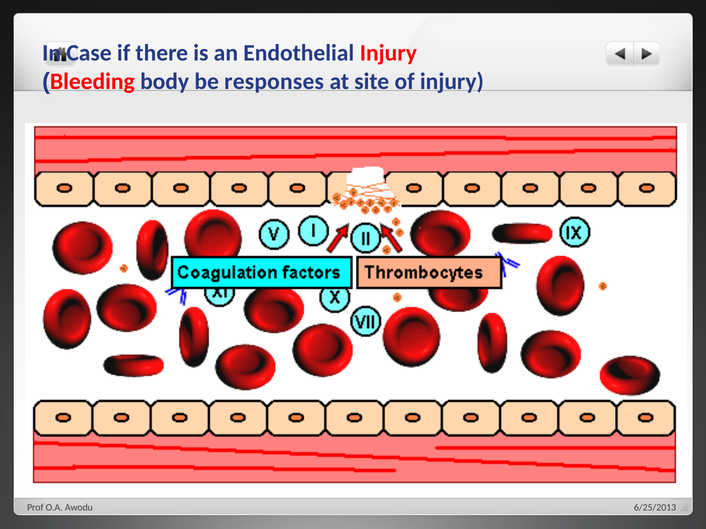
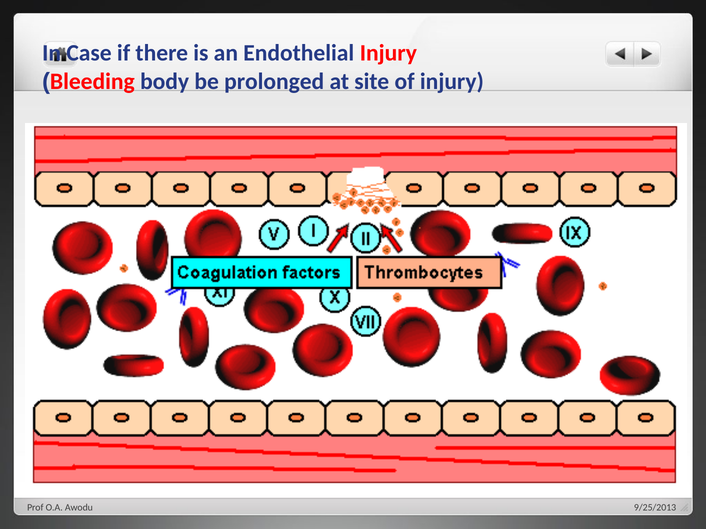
responses: responses -> prolonged (274, 81)
6/25/2013: 6/25/2013 -> 9/25/2013 (655, 508)
